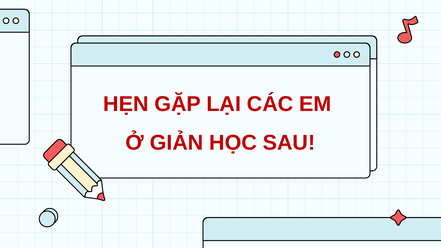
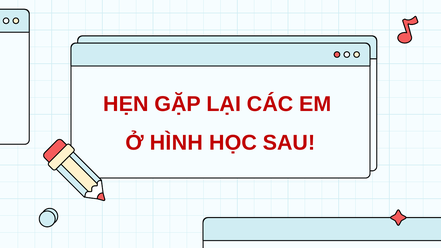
GIẢN: GIẢN -> HÌNH (176, 143)
